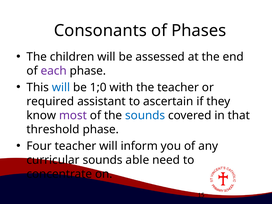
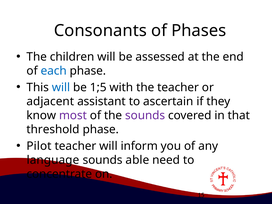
each colour: purple -> blue (54, 71)
1;0: 1;0 -> 1;5 (98, 87)
required: required -> adjacent (50, 101)
sounds colour: blue -> purple (145, 115)
Four: Four -> Pilot (39, 146)
curricular: curricular -> language (53, 160)
